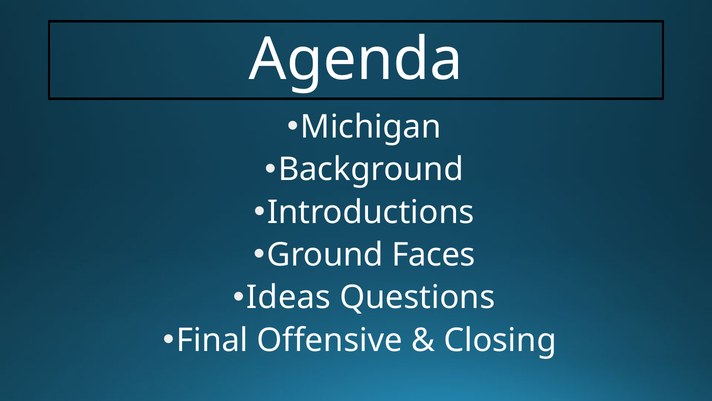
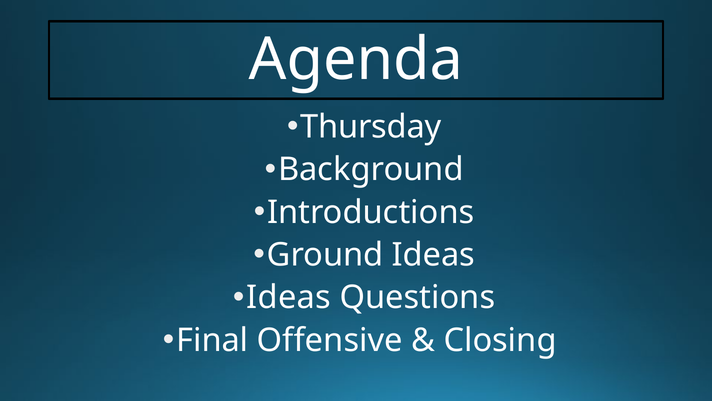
Michigan: Michigan -> Thursday (371, 127)
Ground Faces: Faces -> Ideas (433, 255)
